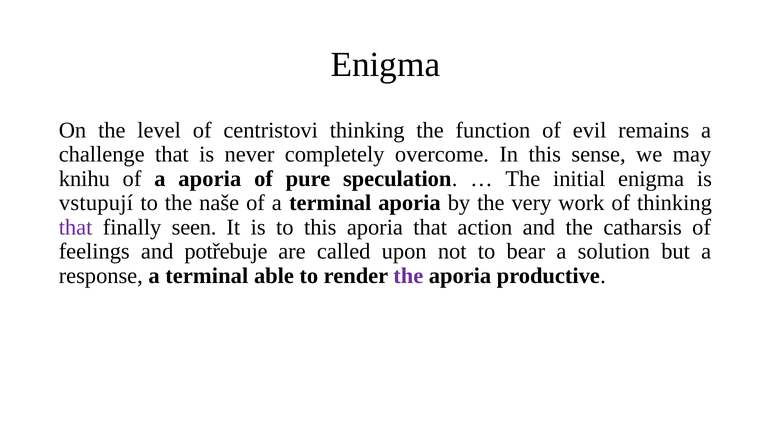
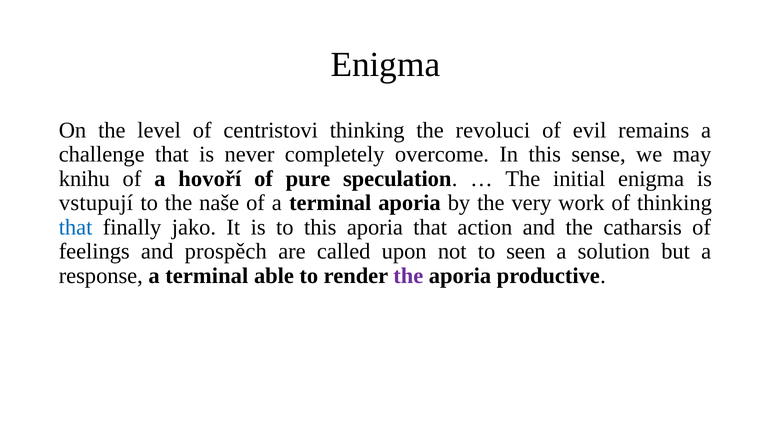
function: function -> revoluci (493, 130)
a aporia: aporia -> hovoří (210, 179)
that colour: purple -> blue (76, 228)
seen: seen -> jako (194, 228)
potřebuje: potřebuje -> prospěch (226, 252)
bear: bear -> seen (526, 252)
